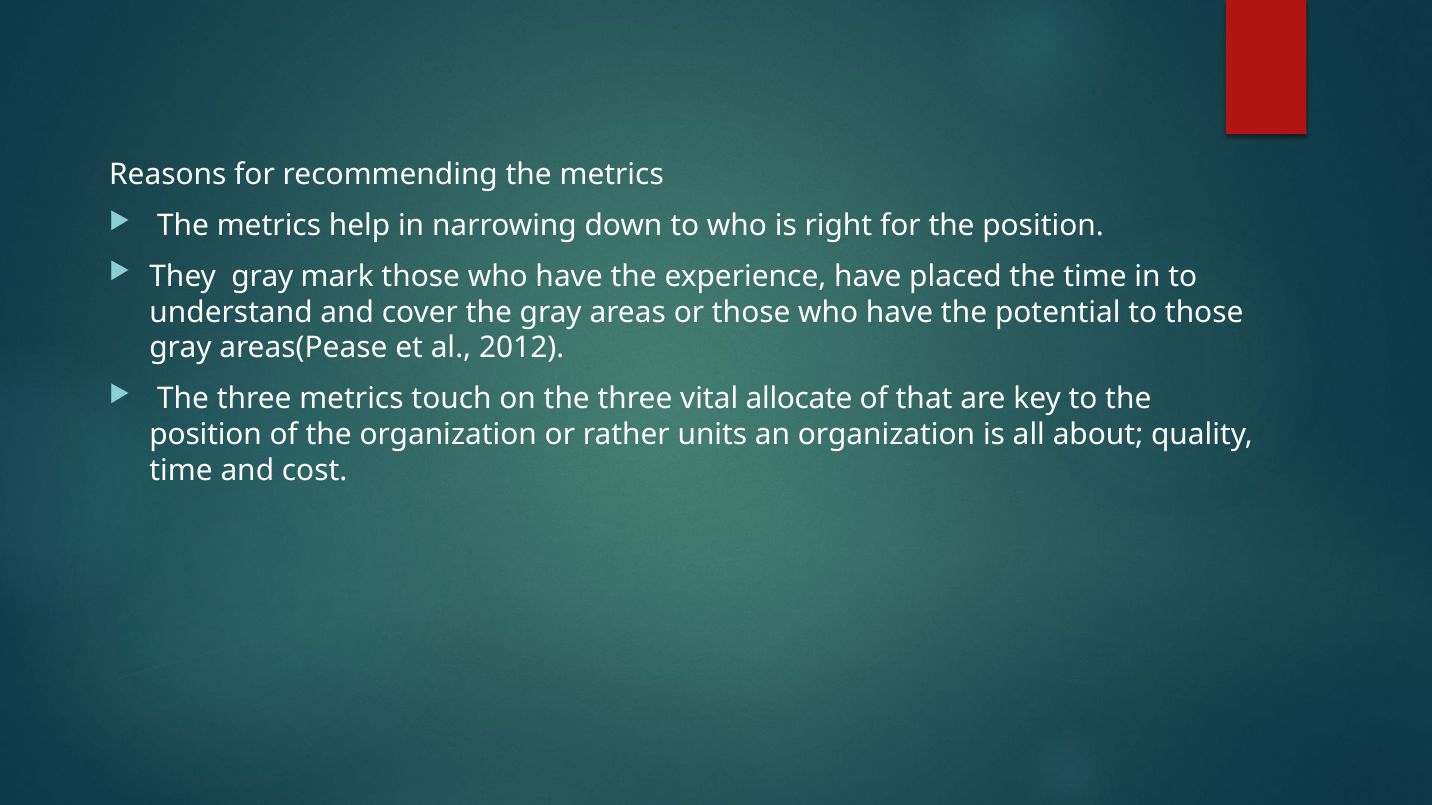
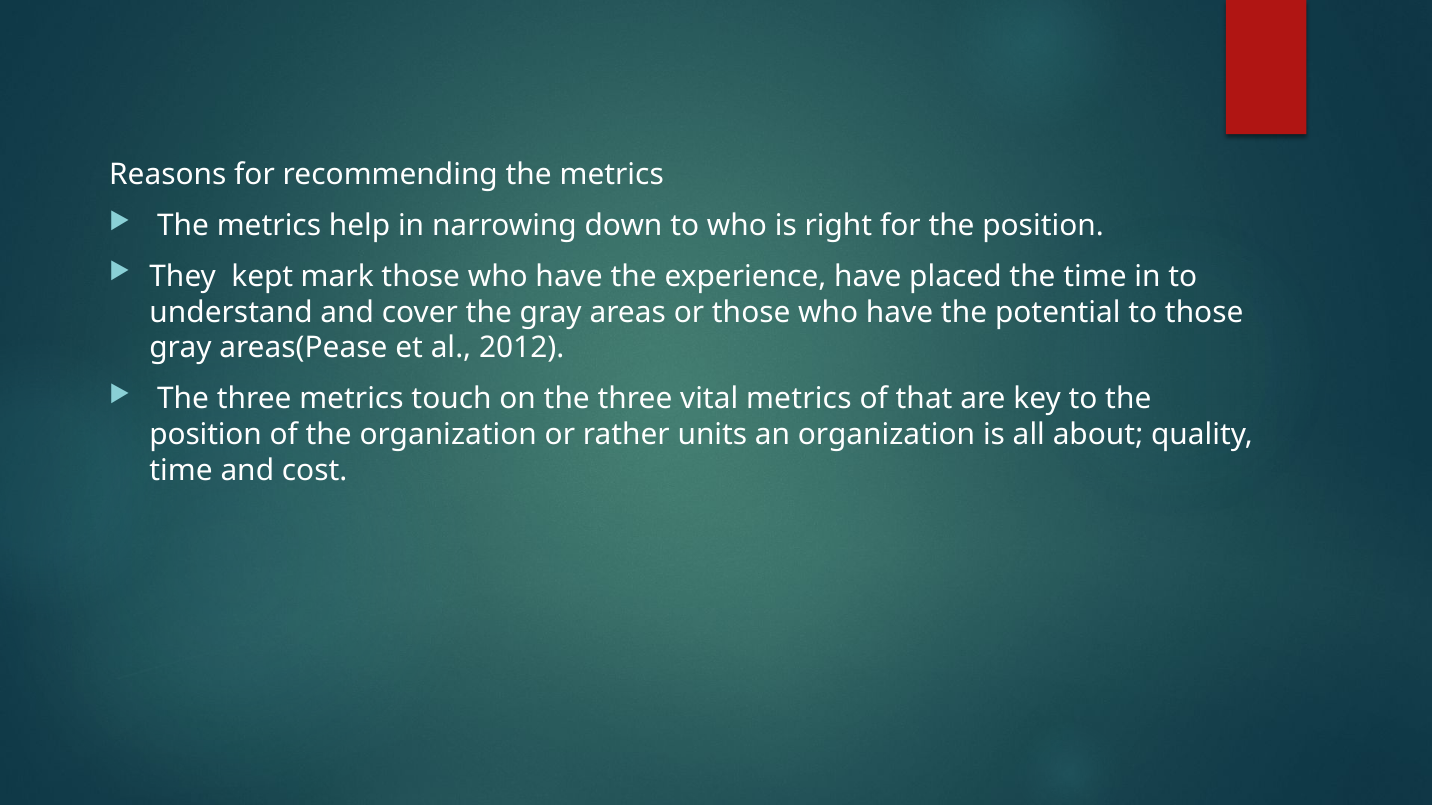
They gray: gray -> kept (262, 277)
vital allocate: allocate -> metrics (799, 399)
